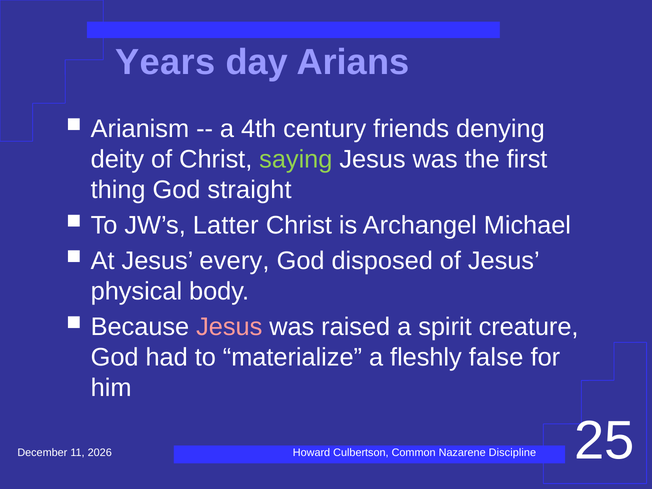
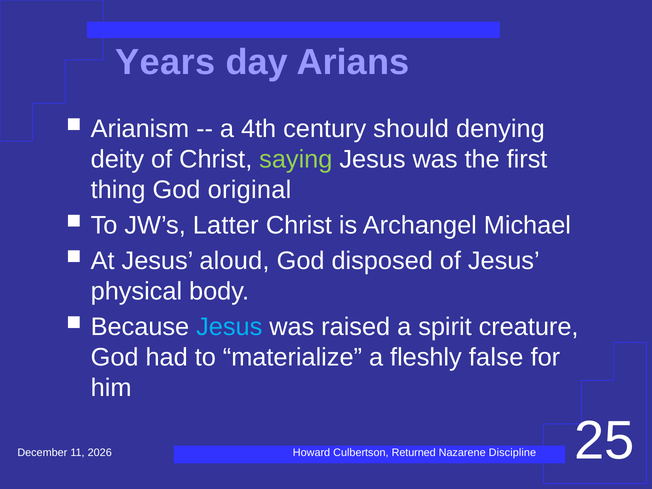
friends: friends -> should (411, 129)
straight: straight -> original (250, 190)
every: every -> aloud (234, 261)
Jesus colour: pink -> light blue (229, 327)
Common: Common -> Returned (414, 453)
